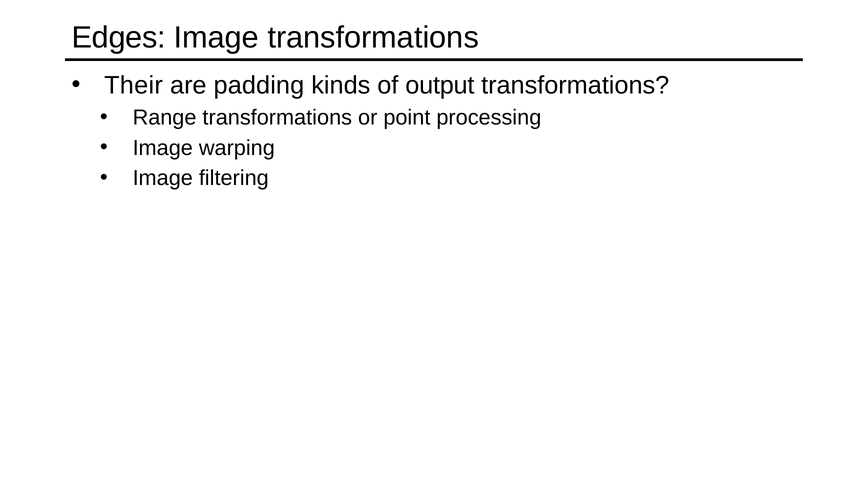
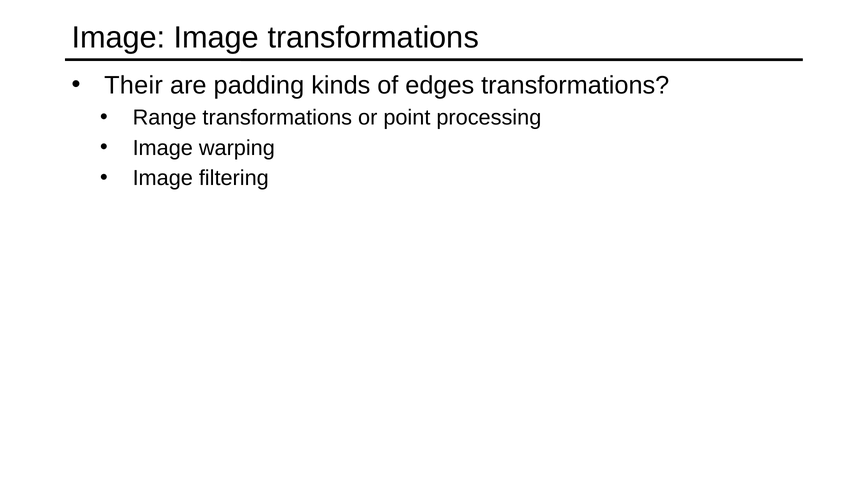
Edges: Edges -> Image (118, 37)
output: output -> edges (440, 85)
